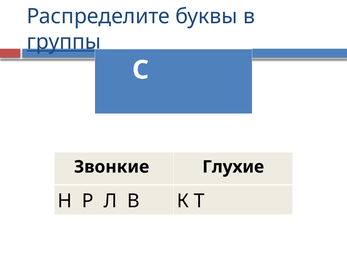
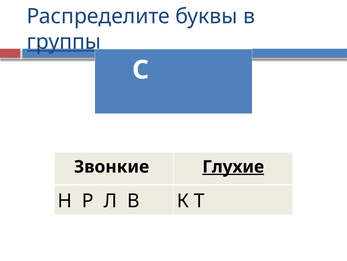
Глухие underline: none -> present (233, 166)
